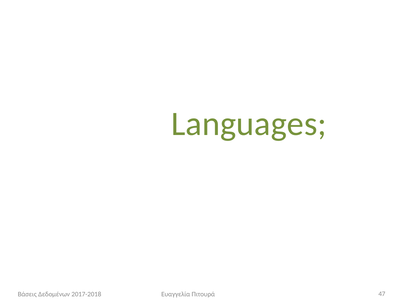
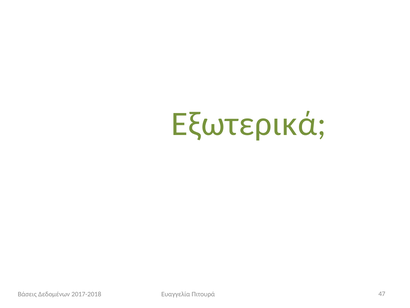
Languages: Languages -> Εξωτερικά (249, 124)
